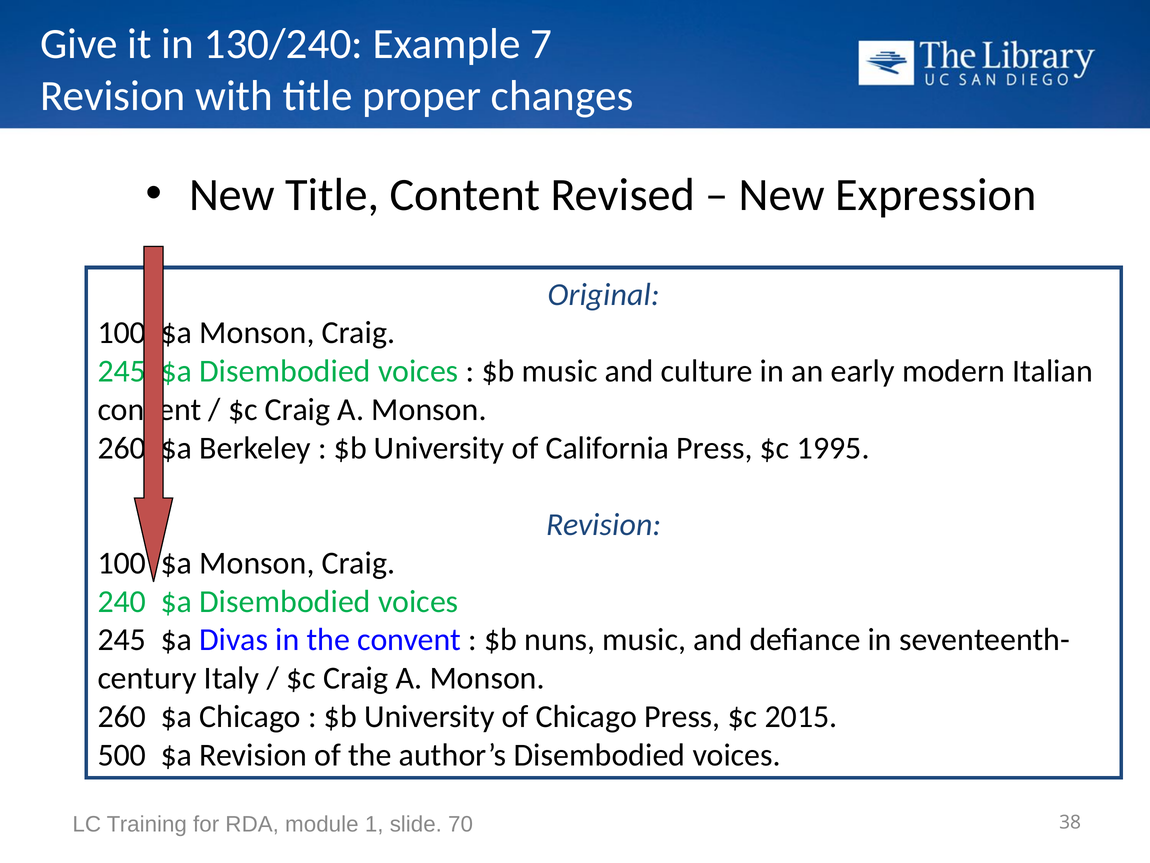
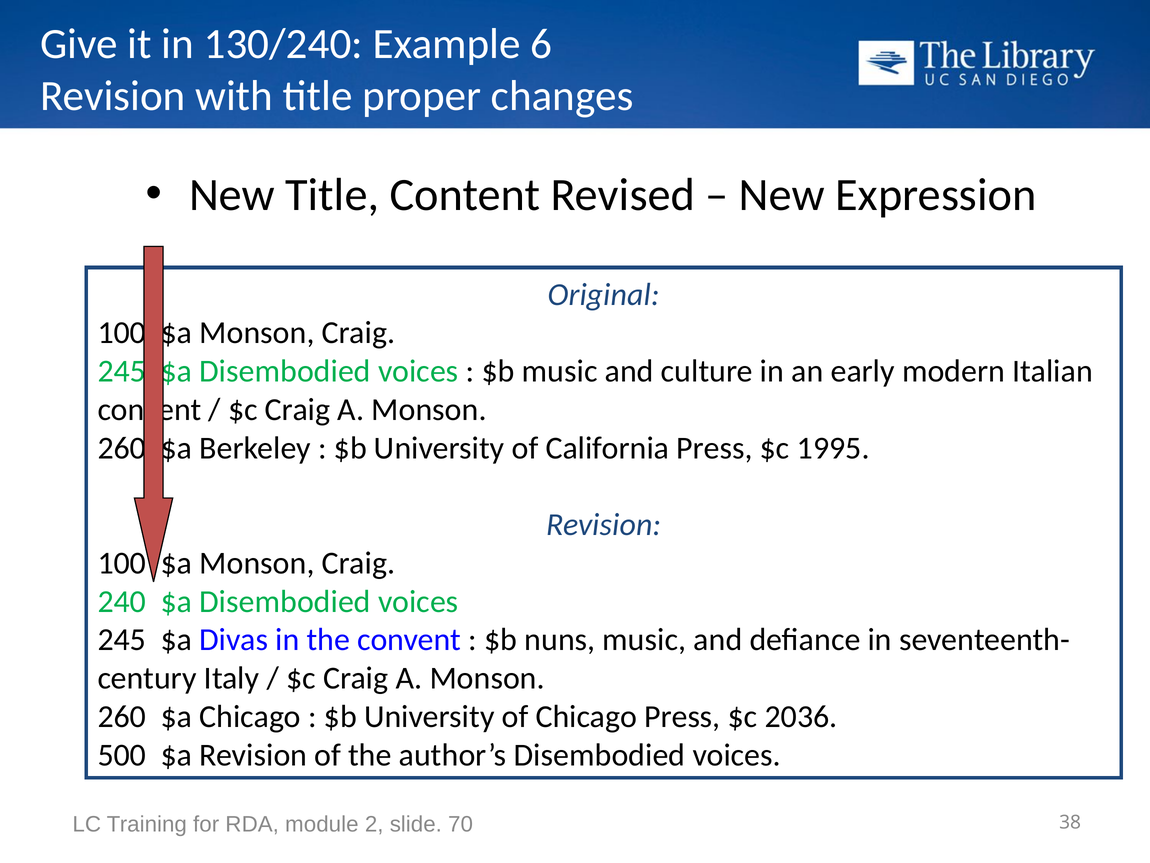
7: 7 -> 6 (541, 44)
2015: 2015 -> 2036 (801, 716)
1: 1 -> 2 (374, 824)
